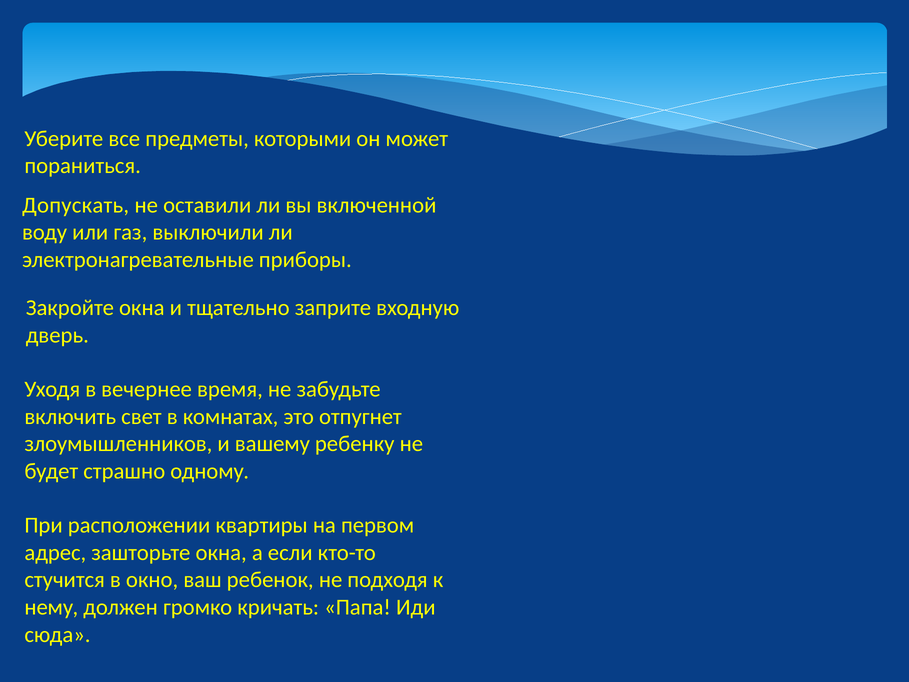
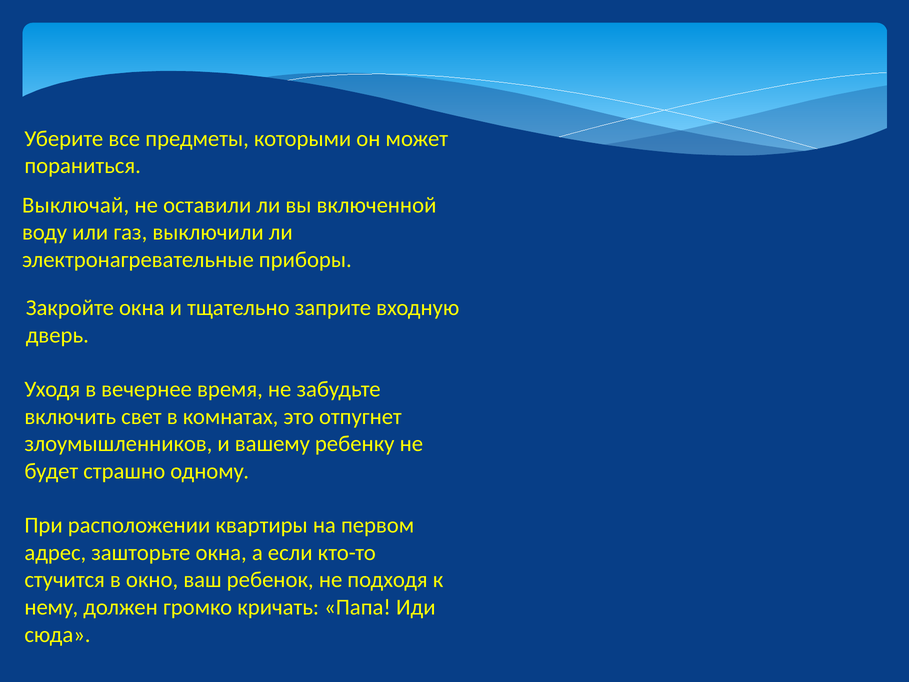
Допускать: Допускать -> Выключай (76, 205)
